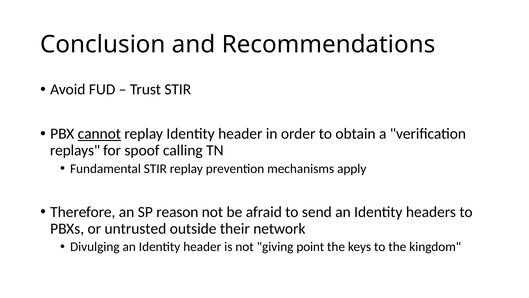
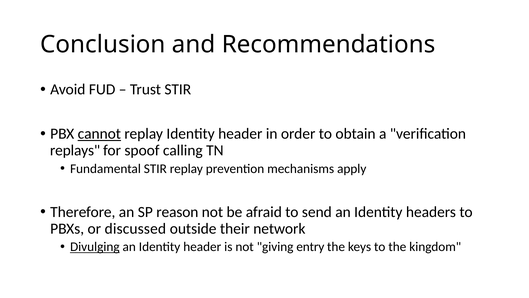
untrusted: untrusted -> discussed (135, 228)
Divulging underline: none -> present (95, 247)
point: point -> entry (310, 247)
